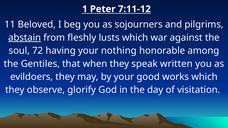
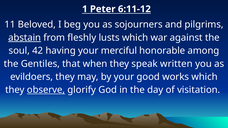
7:11-12: 7:11-12 -> 6:11-12 (134, 9)
72: 72 -> 42 (38, 51)
nothing: nothing -> merciful (119, 51)
observe underline: none -> present (46, 90)
